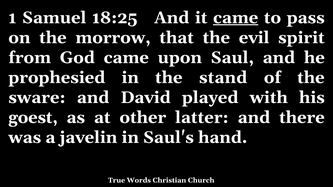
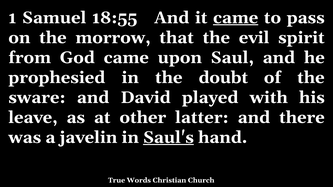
18:25: 18:25 -> 18:55 (115, 18)
stand: stand -> doubt (223, 78)
goest: goest -> leave (33, 118)
Saul's underline: none -> present (168, 138)
